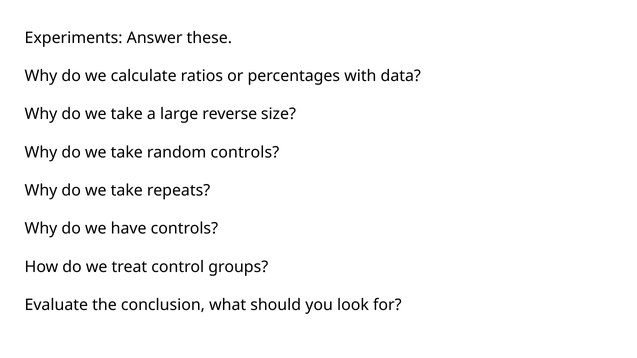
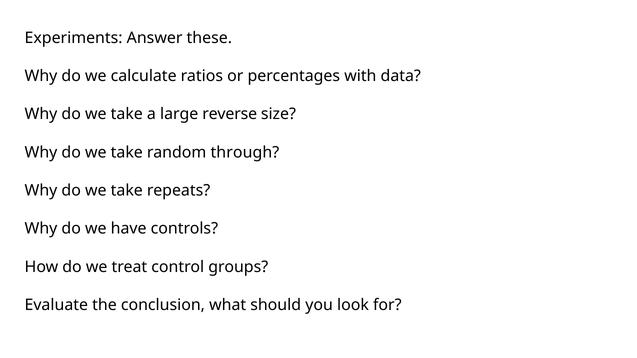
random controls: controls -> through (245, 152)
